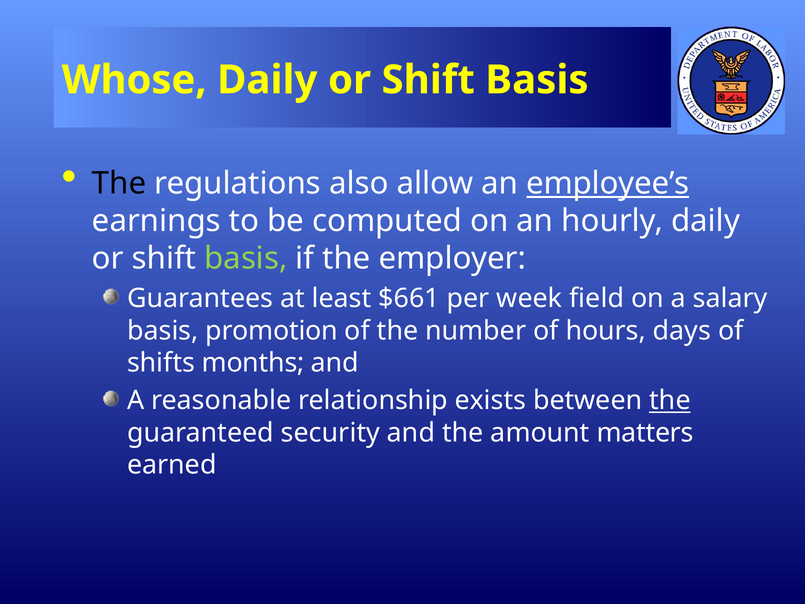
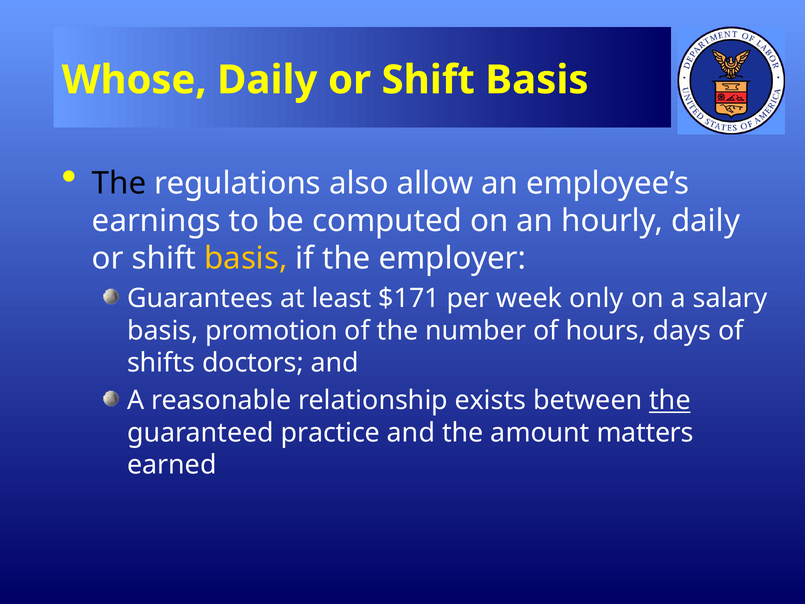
employee’s underline: present -> none (608, 183)
basis colour: light green -> yellow (246, 259)
$661: $661 -> $171 (409, 298)
field: field -> only (596, 298)
months: months -> doctors (253, 363)
security: security -> practice (330, 433)
